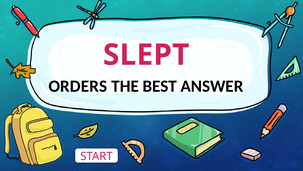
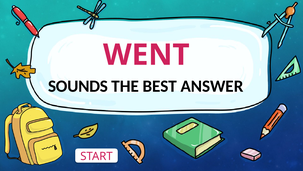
SLEPT: SLEPT -> WENT (146, 55)
ORDERS: ORDERS -> SOUNDS (78, 86)
